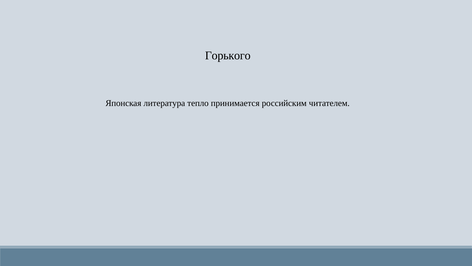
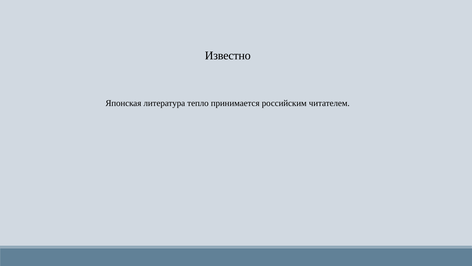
Горького: Горького -> Известно (228, 55)
